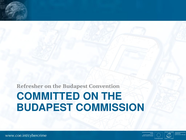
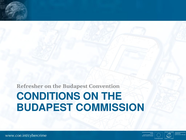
COMMITTED: COMMITTED -> CONDITIONS (48, 96)
